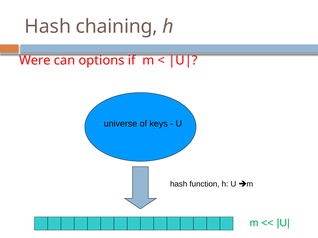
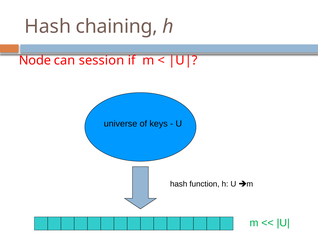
Were: Were -> Node (35, 61)
options: options -> session (102, 61)
